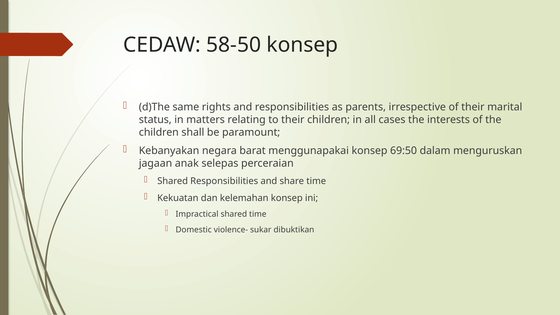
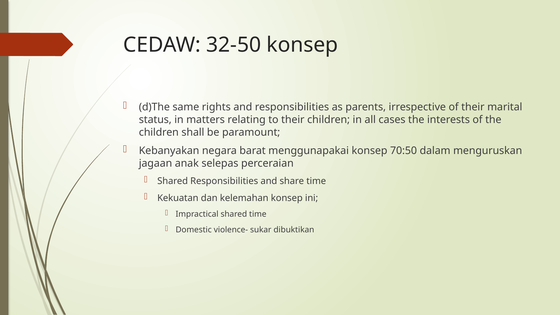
58-50: 58-50 -> 32-50 (234, 45)
69:50: 69:50 -> 70:50 (404, 151)
